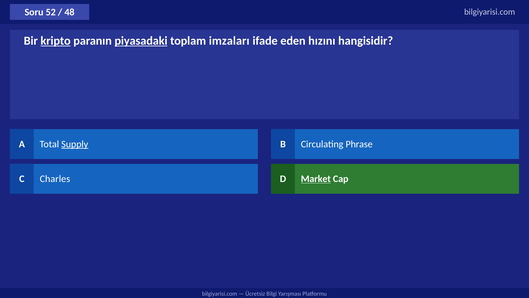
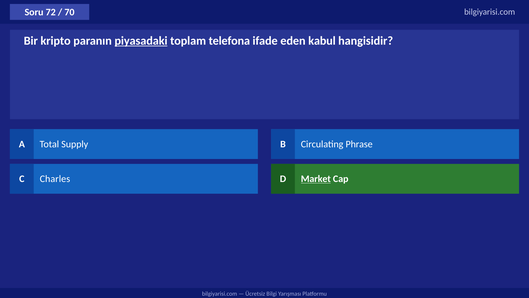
52: 52 -> 72 (51, 12)
48: 48 -> 70 (69, 12)
kripto underline: present -> none (56, 41)
imzaları: imzaları -> telefona (229, 41)
hızını: hızını -> kabul (322, 41)
Supply underline: present -> none (75, 144)
